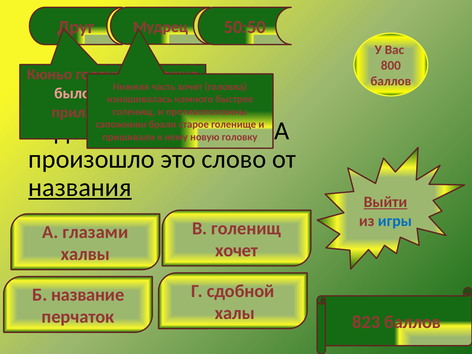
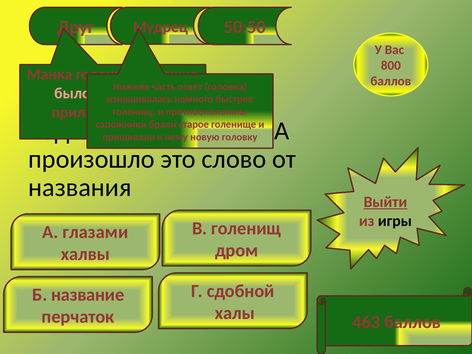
Кюньо: Кюньо -> Манка (50, 74)
хочет: хочет -> ответ (190, 87)
названия underline: present -> none (80, 187)
игры colour: blue -> black (395, 221)
хочет: хочет -> дром (237, 250)
823: 823 -> 463 (366, 322)
